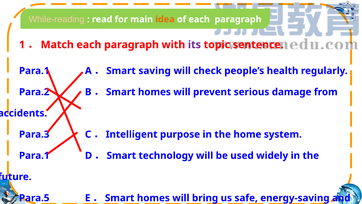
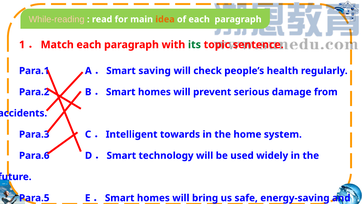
its colour: purple -> green (194, 45)
purpose: purpose -> towards (180, 134)
Para.1: Para.1 -> Para.6 (34, 155)
